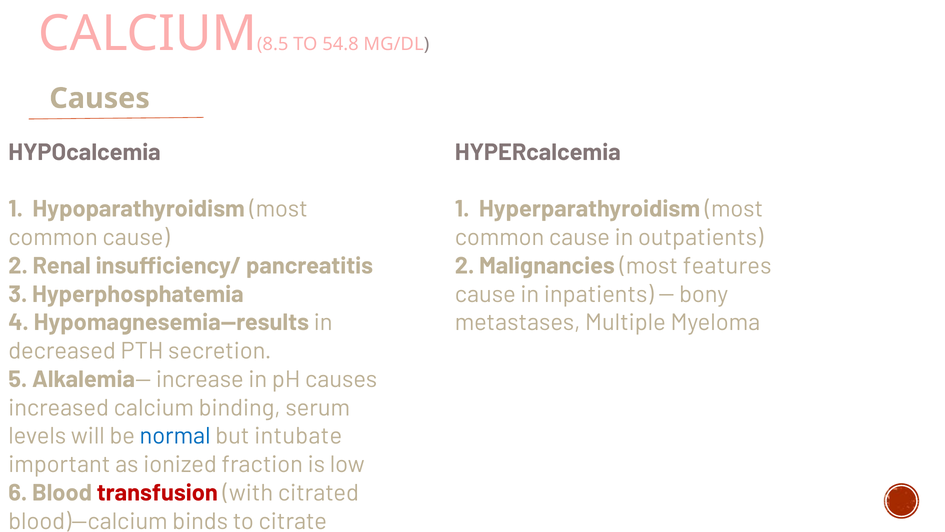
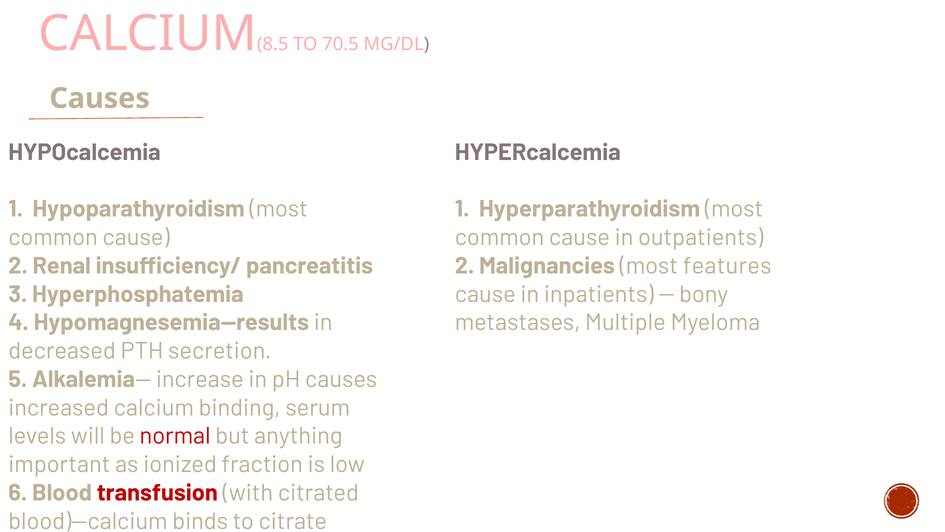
54.8: 54.8 -> 70.5 (341, 44)
normal colour: blue -> red (175, 436)
intubate: intubate -> anything (298, 436)
